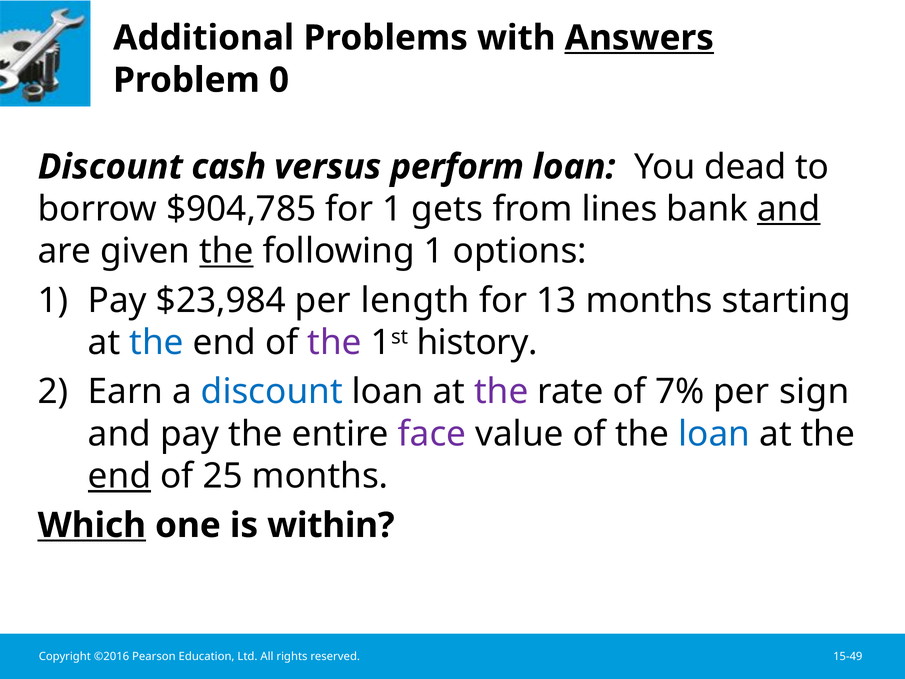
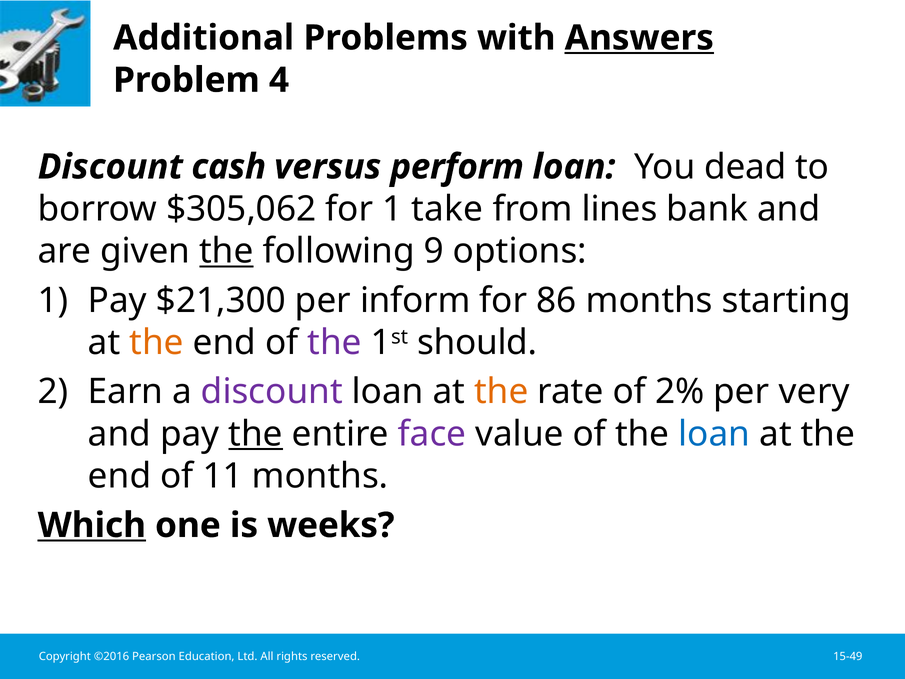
0: 0 -> 4 (279, 80)
$904,785: $904,785 -> $305,062 (241, 209)
gets: gets -> take (447, 209)
and underline: present -> none (789, 209)
following 1: 1 -> 9 (434, 251)
$23,984: $23,984 -> $21,300 (221, 300)
length: length -> inform (415, 300)
13: 13 -> 86 (556, 300)
the colour: blue -> orange (157, 342)
history: history -> should (477, 342)
discount colour: blue -> purple (272, 392)
the colour: purple -> orange (501, 392)
7%: 7% -> 2% (680, 392)
sign: sign -> very (814, 392)
the underline: none -> present (256, 434)
end underline: present -> none (120, 476)
25: 25 -> 11 (223, 476)
within: within -> weeks (331, 525)
